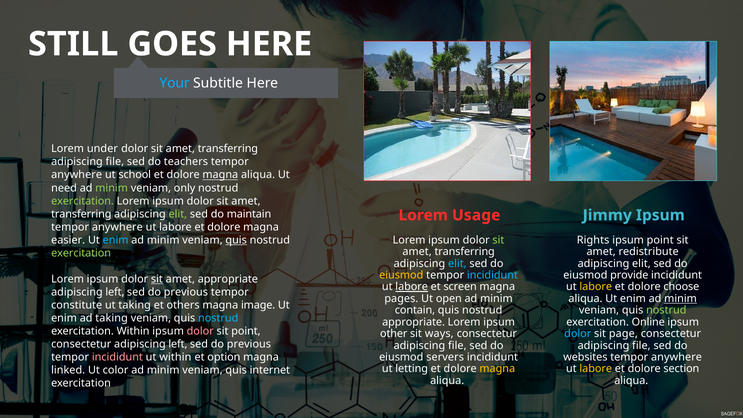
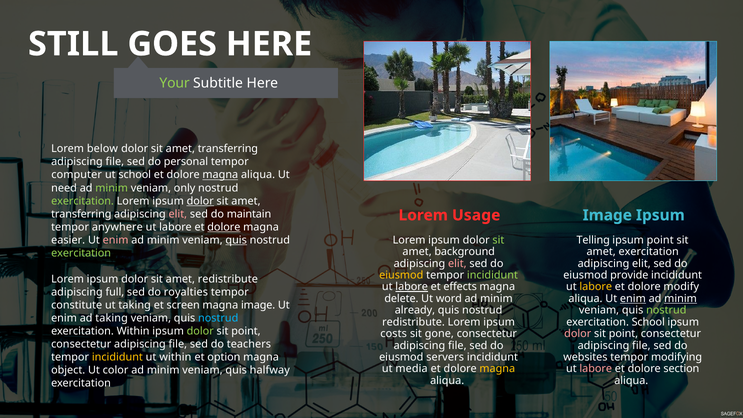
Your colour: light blue -> light green (175, 83)
under: under -> below (102, 149)
teachers: teachers -> personal (186, 162)
anywhere: anywhere -> computer (77, 175)
dolor underline: none -> present (200, 201)
elit colour: light green -> pink (178, 214)
Jimmy: Jimmy -> Image (607, 215)
dolore underline: none -> present (224, 227)
enim colour: light blue -> pink (116, 240)
Rights: Rights -> Telling (593, 240)
transferring: transferring -> background (465, 252)
amet redistribute: redistribute -> exercitation (649, 252)
elit colour: light blue -> pink (457, 263)
incididunt colour: light blue -> light green (492, 275)
sit underline: present -> none (157, 279)
amet appropriate: appropriate -> redistribute (228, 279)
screen: screen -> effects (460, 287)
choose: choose -> modify (681, 287)
left: left -> full (115, 292)
previous: previous -> royalties (186, 292)
pages: pages -> delete (401, 299)
open: open -> word (449, 299)
enim underline: none -> present (633, 299)
others: others -> screen (183, 305)
contain: contain -> already (415, 310)
appropriate: appropriate -> redistribute (414, 322)
exercitation Online: Online -> School (648, 322)
dolor colour: pink -> light green (200, 331)
other: other -> costs (394, 334)
ways: ways -> gone (439, 334)
dolor colour: light blue -> pink (578, 334)
page: page -> point (623, 334)
left: left -> file (178, 344)
previous: previous -> teachers (249, 344)
incididunt colour: pink -> yellow (117, 357)
anywhere: anywhere -> modifying (677, 357)
letting: letting -> media (412, 369)
labore colour: yellow -> pink (596, 369)
linked: linked -> object (68, 370)
internet: internet -> halfway (270, 370)
